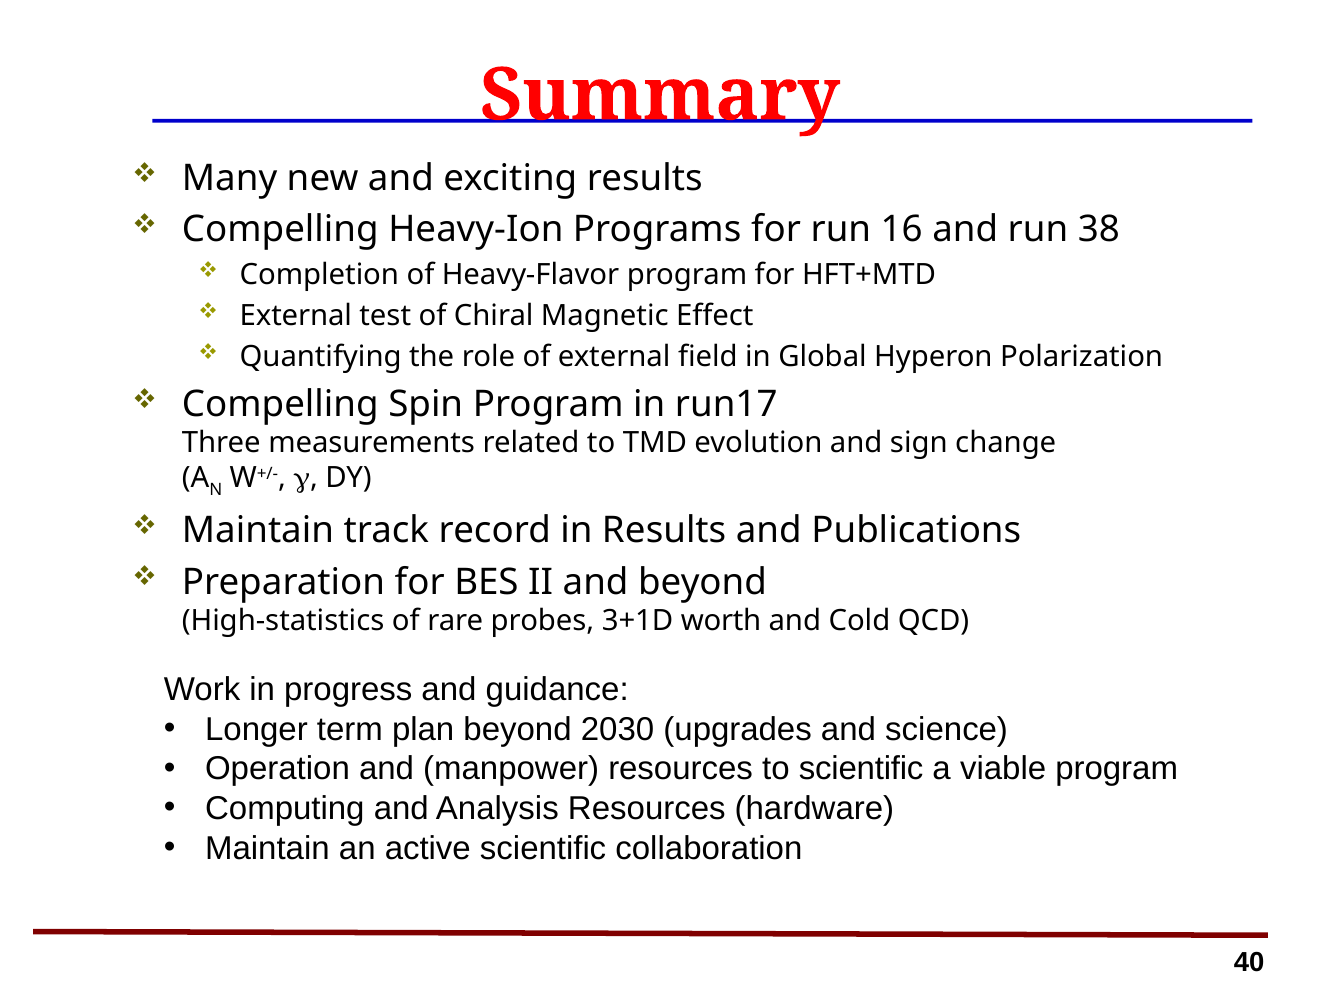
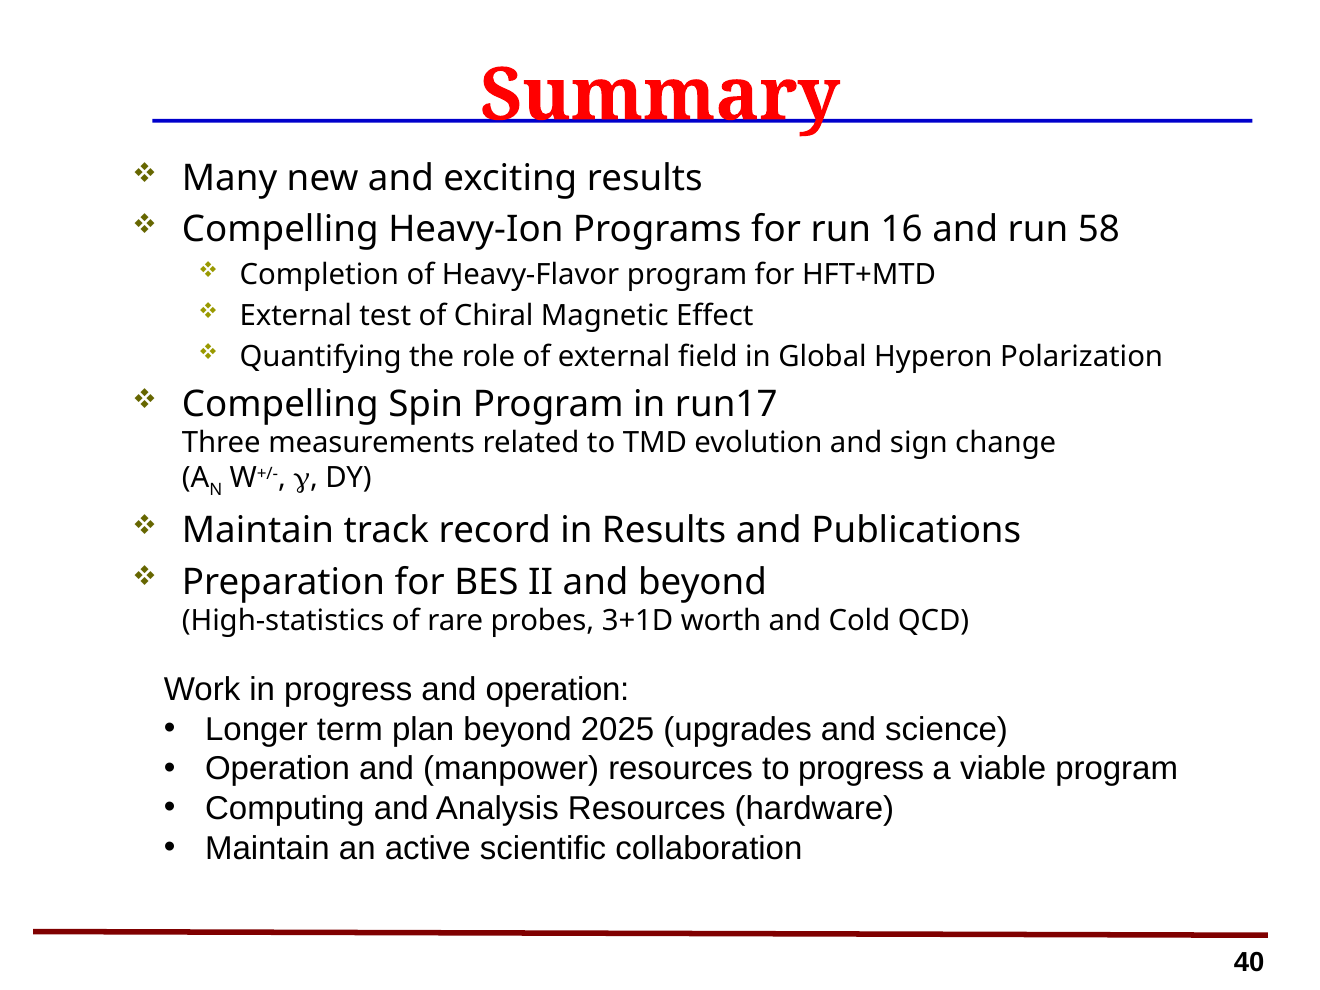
38: 38 -> 58 (1099, 230)
and guidance: guidance -> operation (557, 690)
2030: 2030 -> 2025 (618, 729)
to scientific: scientific -> progress (861, 769)
